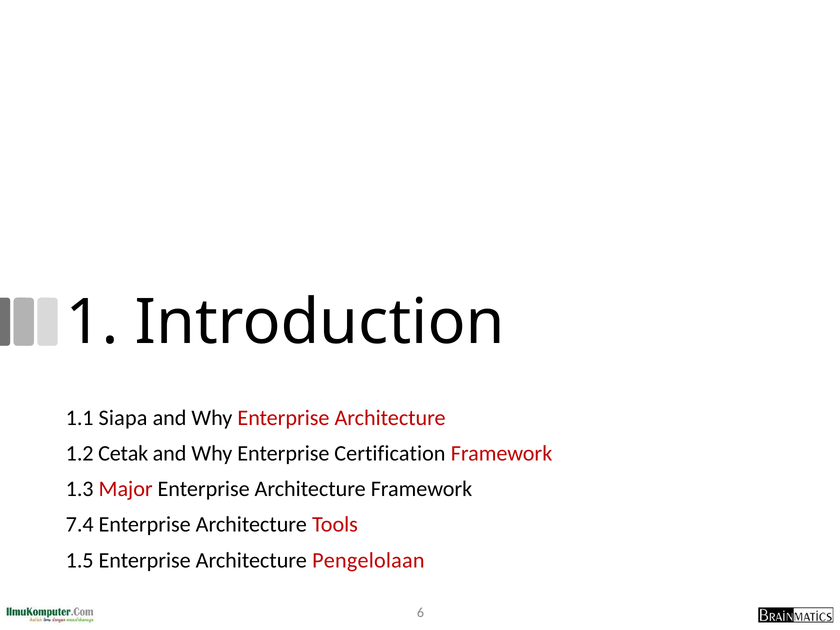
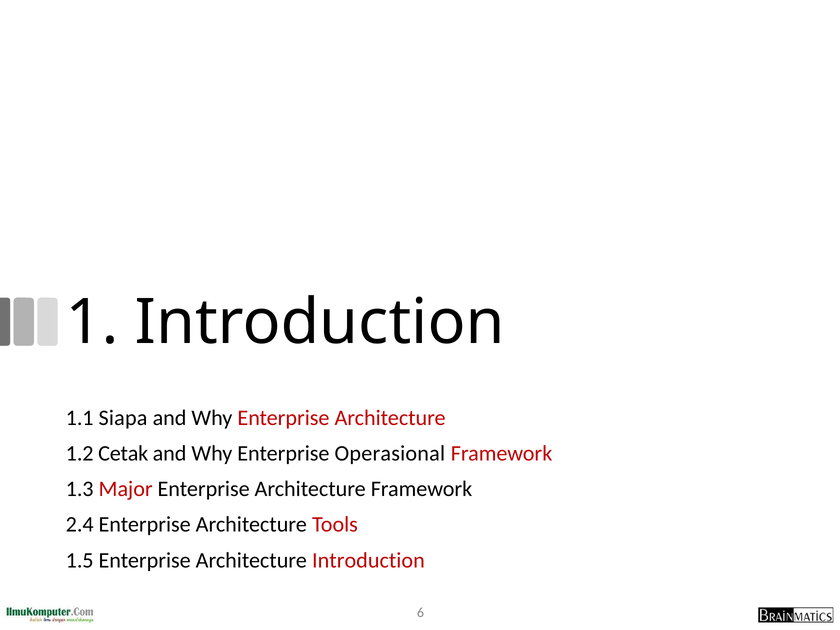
Certification: Certification -> Operasional (390, 453)
7.4: 7.4 -> 2.4 (80, 525)
Architecture Pengelolaan: Pengelolaan -> Introduction (368, 560)
